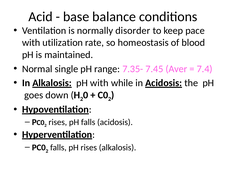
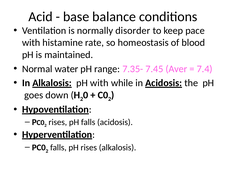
utilization: utilization -> histamine (63, 43)
single: single -> water (66, 69)
